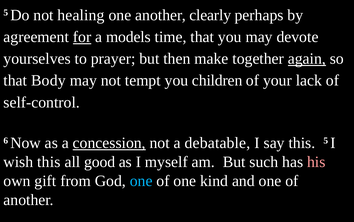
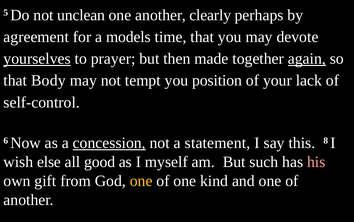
healing: healing -> unclean (81, 15)
for underline: present -> none (82, 37)
yourselves underline: none -> present (37, 59)
make: make -> made (211, 59)
children: children -> position (217, 80)
debatable: debatable -> statement (218, 143)
this 5: 5 -> 8 (326, 140)
wish this: this -> else (49, 161)
one colour: light blue -> yellow (141, 180)
